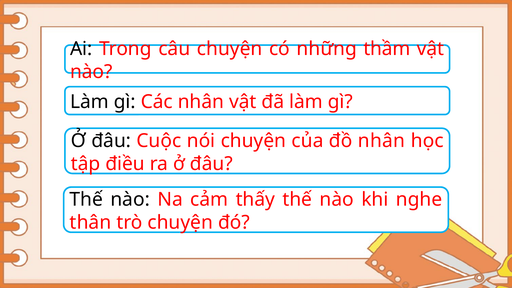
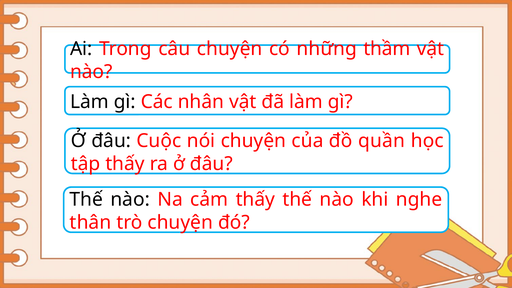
đồ nhân: nhân -> quần (381, 141)
tập điều: điều -> thấy (125, 164)
